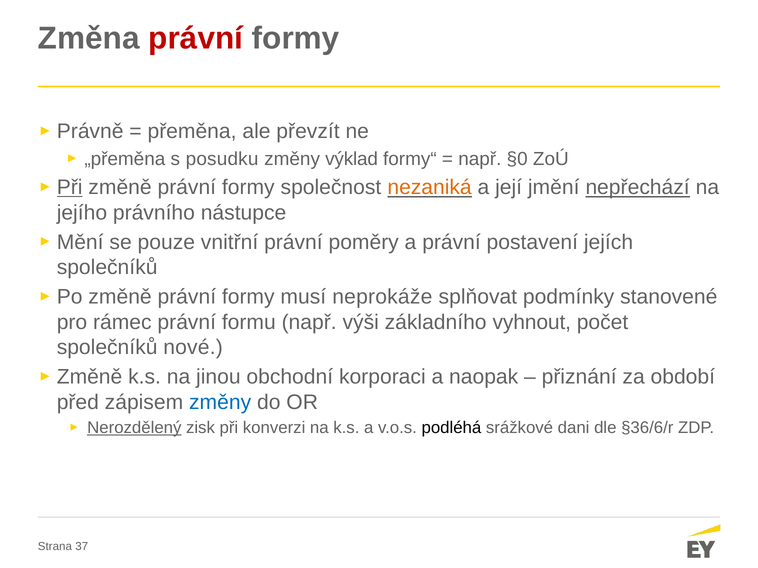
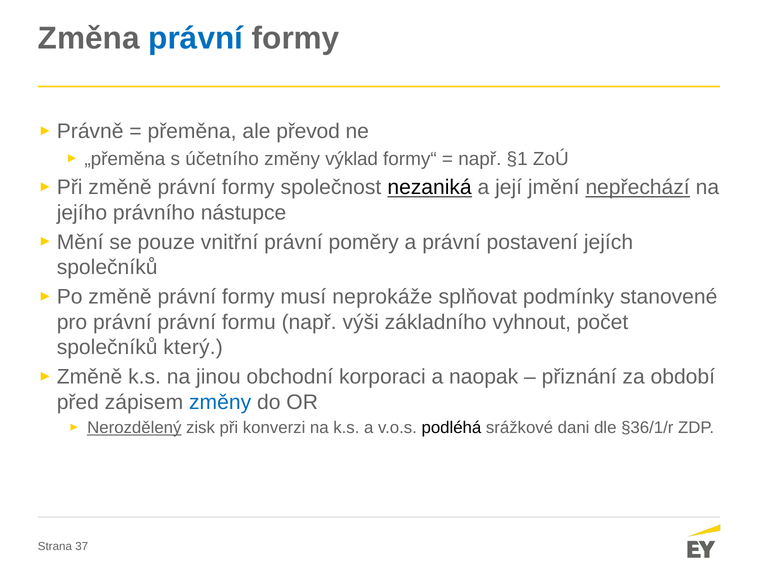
právní colour: red -> blue (196, 38)
převzít: převzít -> převod (308, 132)
posudku: posudku -> účetního (222, 159)
§0: §0 -> §1 (517, 159)
Při underline: present -> none (70, 188)
nezaniká colour: orange -> black (430, 188)
pro rámec: rámec -> právní (122, 322)
nové: nové -> který (193, 348)
§36/6/r: §36/6/r -> §36/1/r (647, 428)
